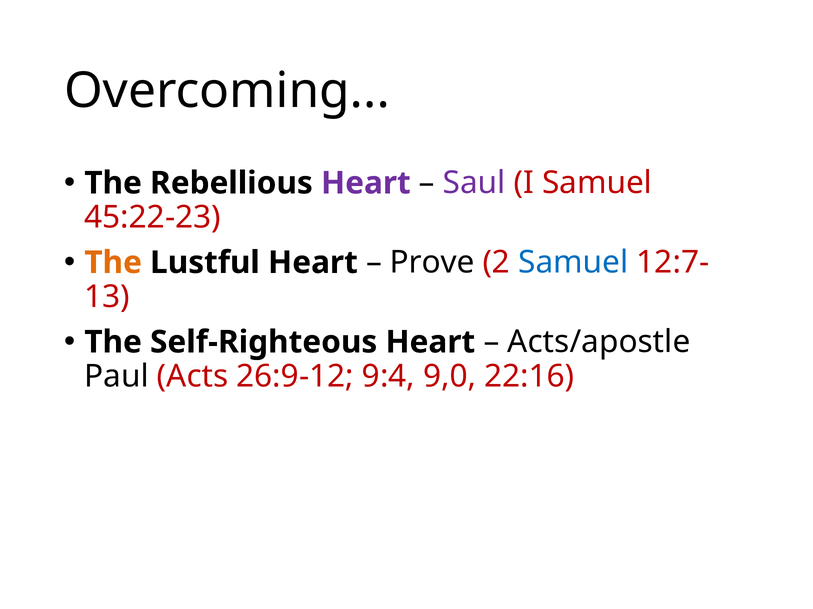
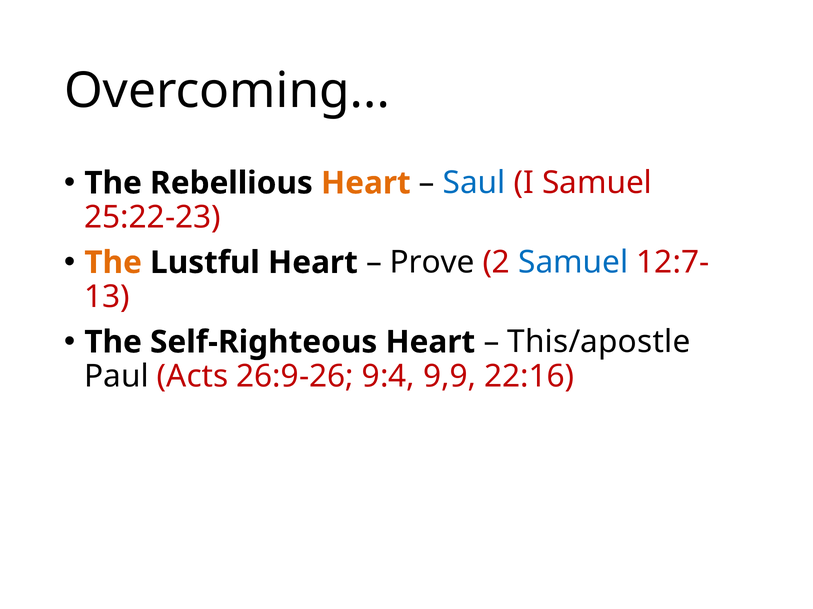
Heart colour: purple -> orange (366, 183)
Saul colour: purple -> blue (474, 183)
45:22-23: 45:22-23 -> 25:22-23 (153, 217)
Acts/apostle: Acts/apostle -> This/apostle (599, 342)
26:9-12: 26:9-12 -> 26:9-26 (295, 377)
9,0: 9,0 -> 9,9 (450, 377)
